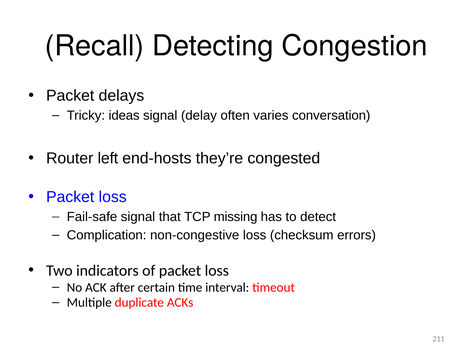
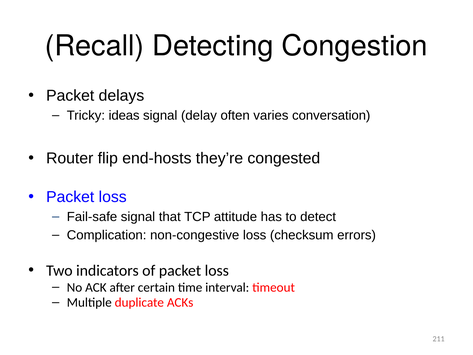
left: left -> flip (108, 158)
missing: missing -> attitude (235, 217)
